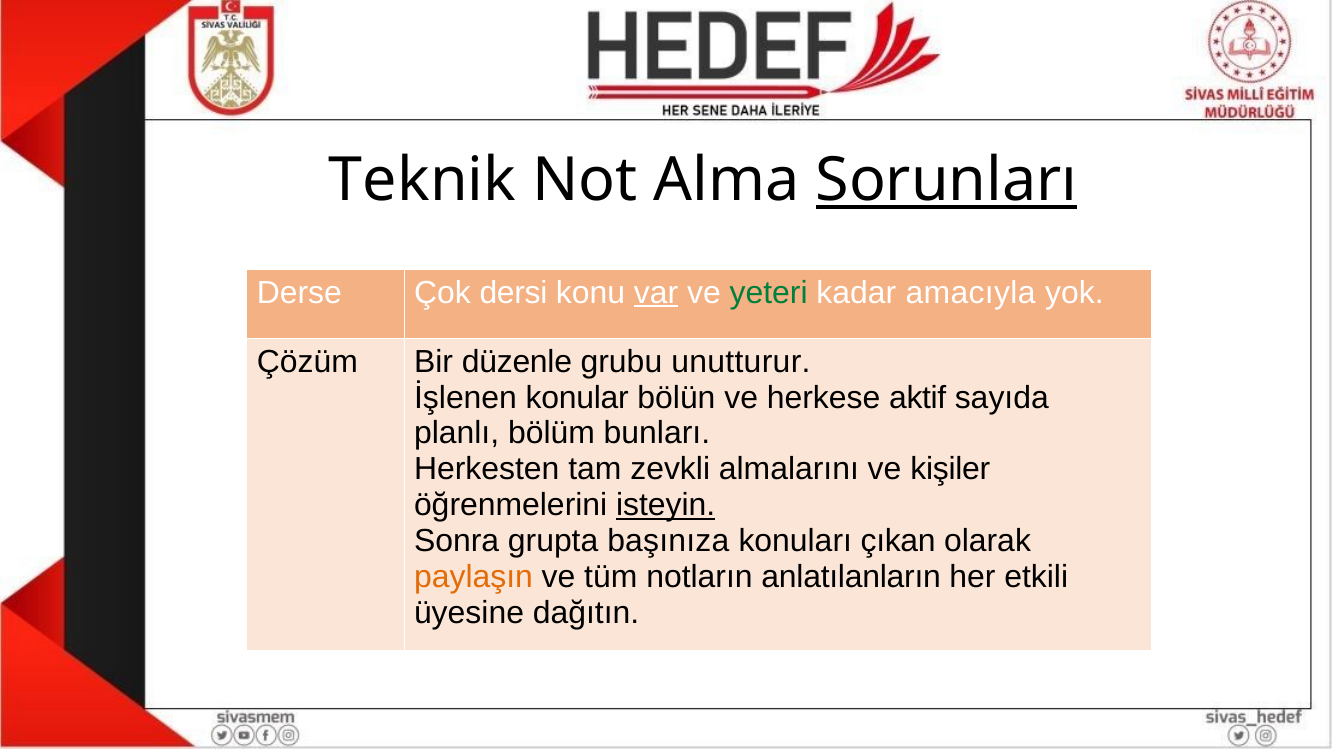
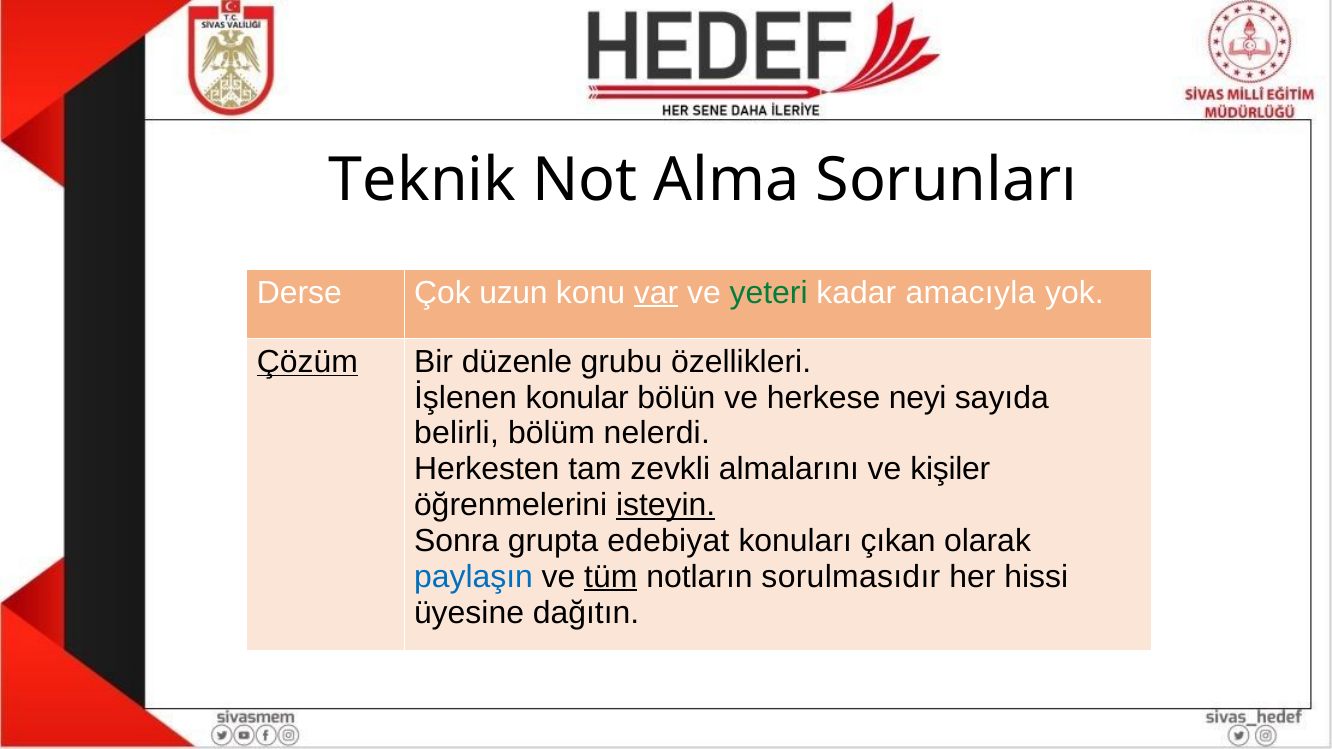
Sorunları underline: present -> none (947, 181)
dersi: dersi -> uzun (513, 293)
Çözüm underline: none -> present (307, 362)
unutturur: unutturur -> özellikleri (741, 362)
aktif: aktif -> neyi (918, 398)
planlı: planlı -> belirli (456, 434)
bunları: bunları -> nelerdi (657, 434)
başınıza: başınıza -> edebiyat (668, 541)
paylaşın colour: orange -> blue (473, 577)
tüm underline: none -> present (611, 577)
anlatılanların: anlatılanların -> sorulmasıdır (851, 577)
etkili: etkili -> hissi (1036, 577)
